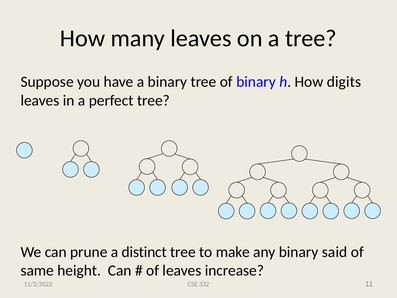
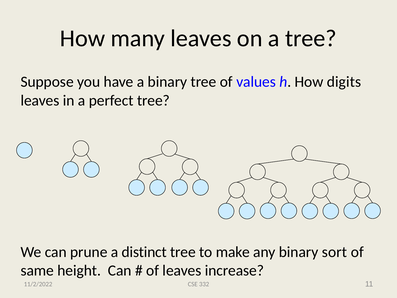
of binary: binary -> values (256, 82)
said: said -> sort (335, 252)
